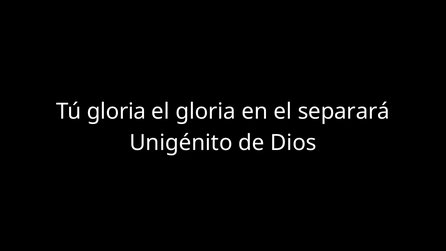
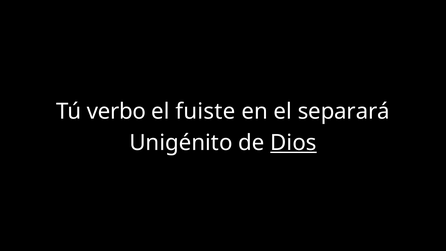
Tú gloria: gloria -> verbo (116, 111)
el gloria: gloria -> fuiste (205, 111)
Dios underline: none -> present (293, 143)
